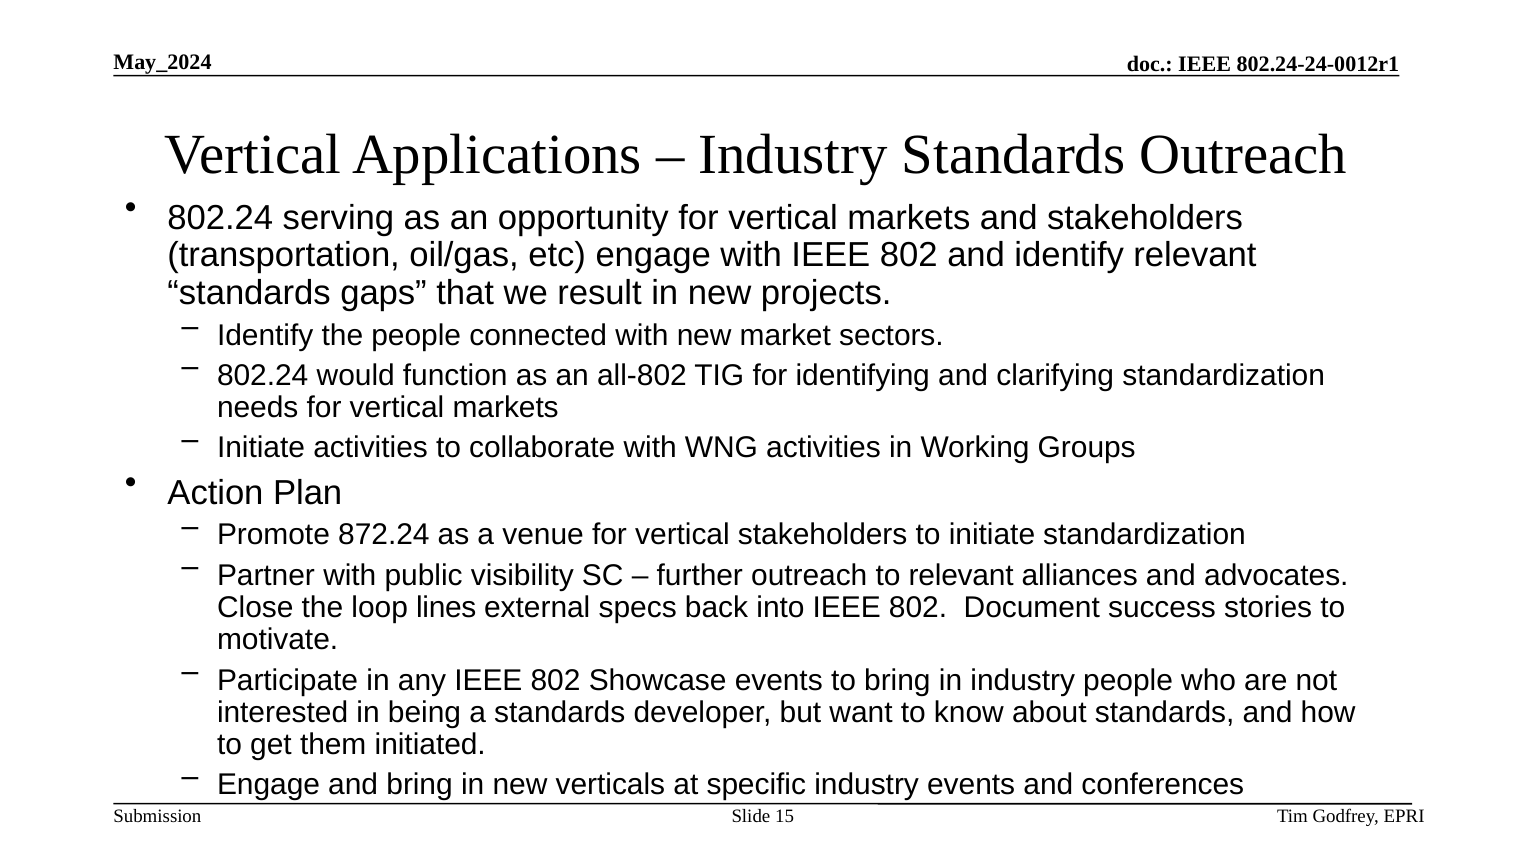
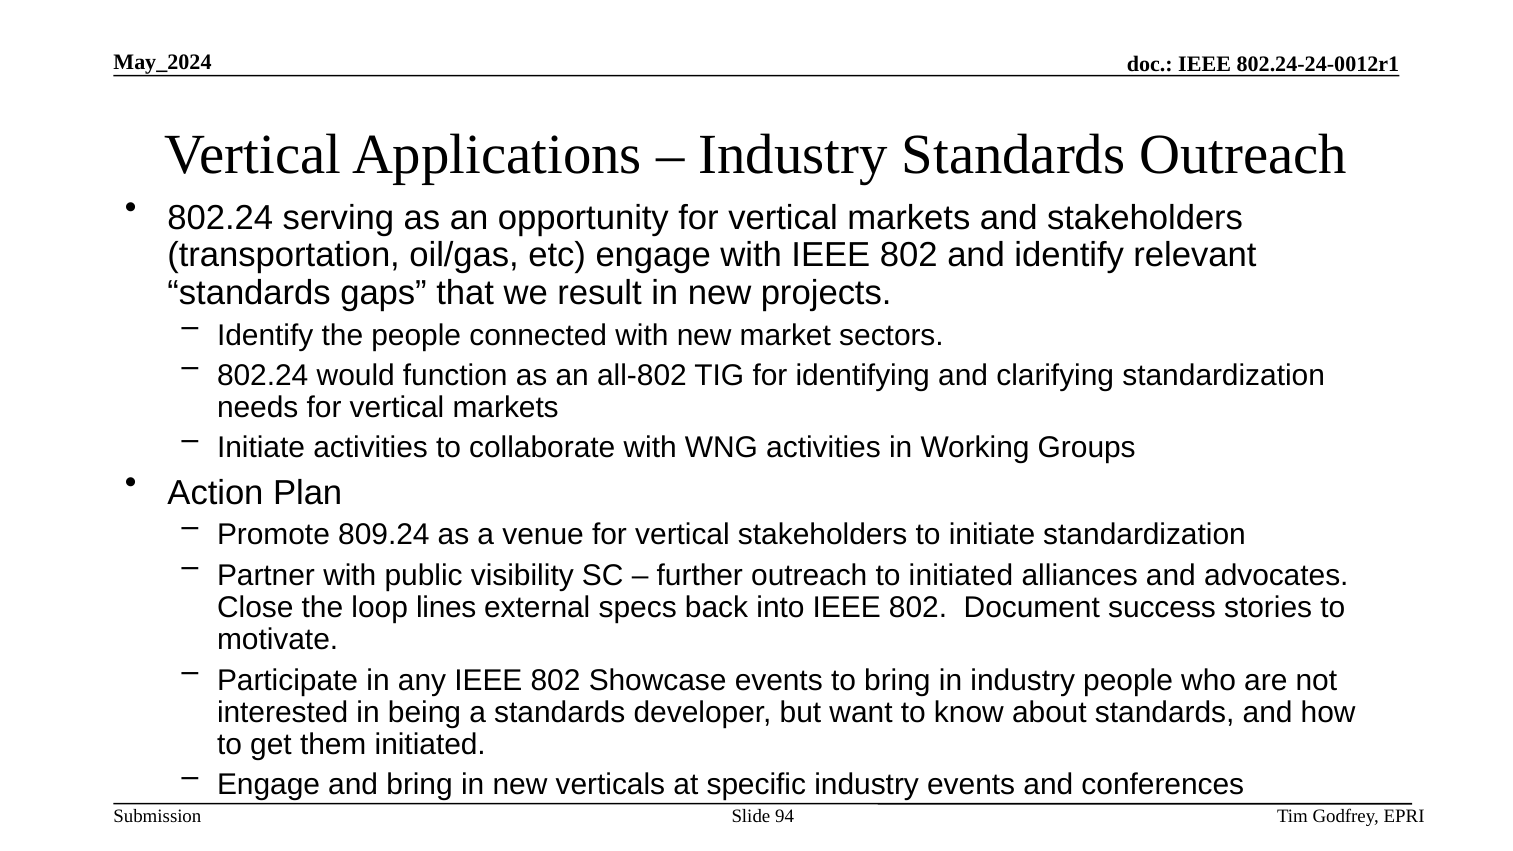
872.24: 872.24 -> 809.24 (384, 535)
to relevant: relevant -> initiated (961, 575)
15: 15 -> 94 (785, 816)
